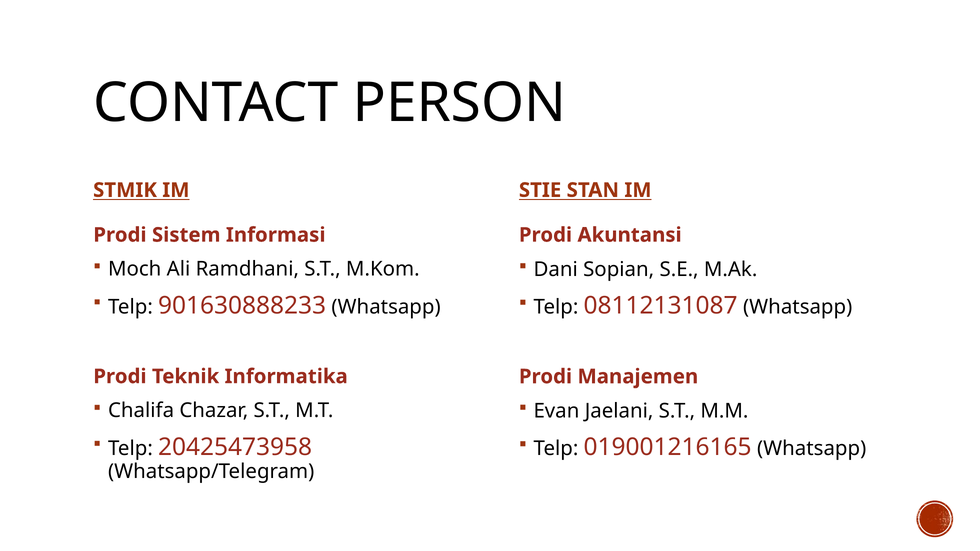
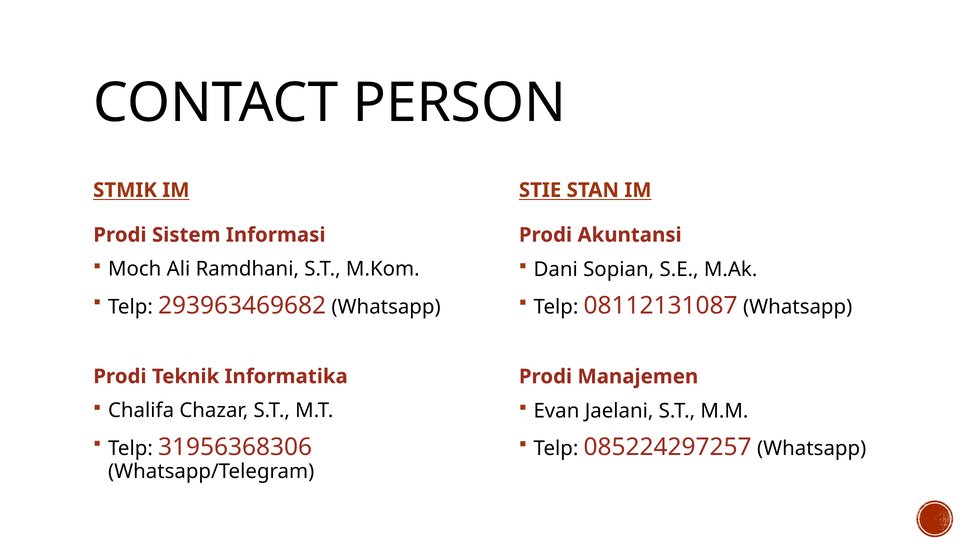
901630888233: 901630888233 -> 293963469682 (242, 306)
20425473958: 20425473958 -> 31956368306 (235, 447)
019001216165: 019001216165 -> 085224297257 (668, 448)
